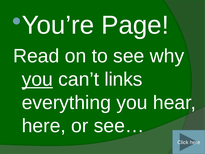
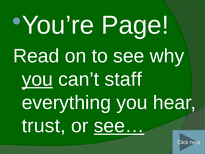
links: links -> staff (123, 79)
here: here -> trust (44, 126)
see… underline: none -> present (119, 126)
